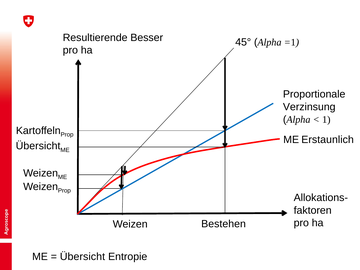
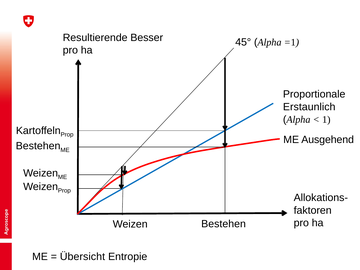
Verzinsung: Verzinsung -> Erstaunlich (309, 107)
Erstaunlich: Erstaunlich -> Ausgehend (328, 140)
Übersicht: Übersicht -> Bestehen (38, 146)
